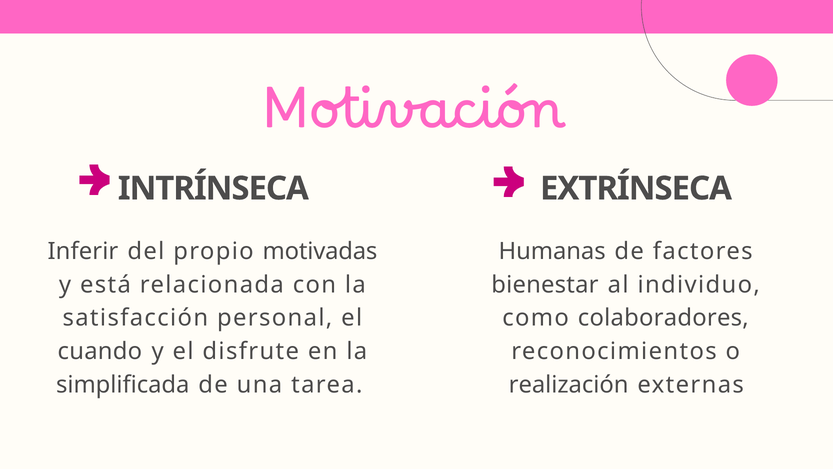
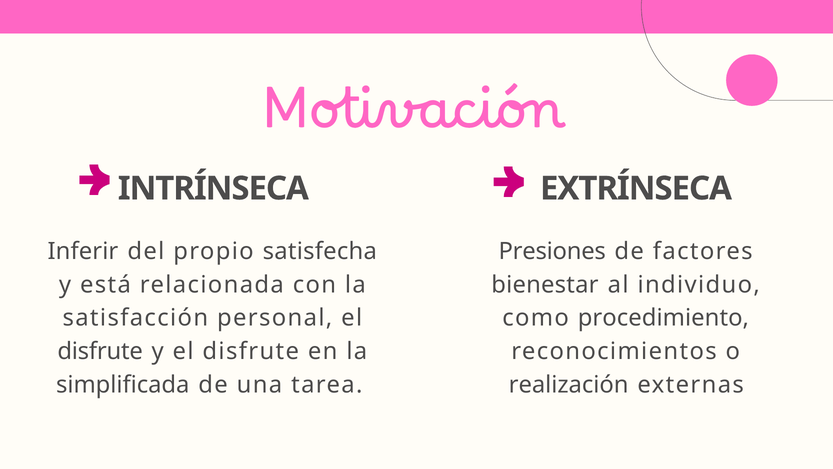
motivadas: motivadas -> satisfecha (320, 251)
Humanas: Humanas -> Presiones (552, 251)
colaboradores: colaboradores -> procedimiento (663, 318)
cuando: cuando -> disfrute (100, 351)
